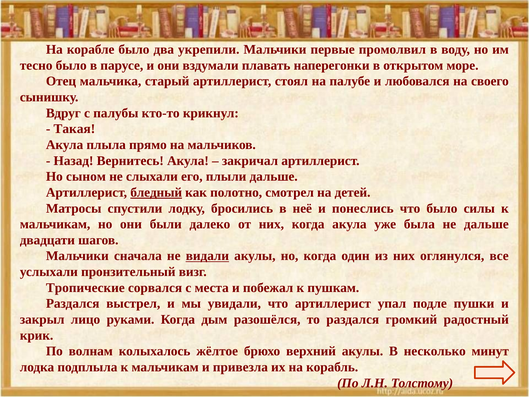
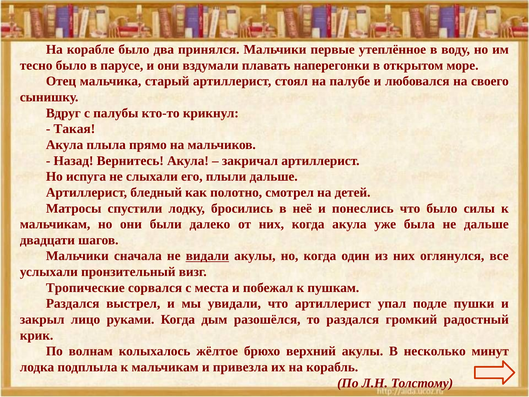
укрепили: укрепили -> принялся (209, 49)
промолвил: промолвил -> утеплённое (392, 49)
сыном: сыном -> испуга (86, 176)
бледный underline: present -> none (156, 192)
